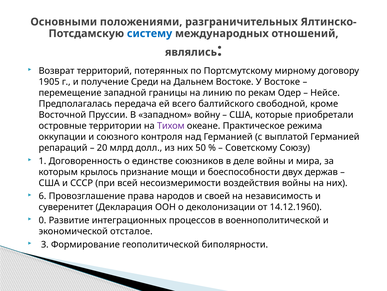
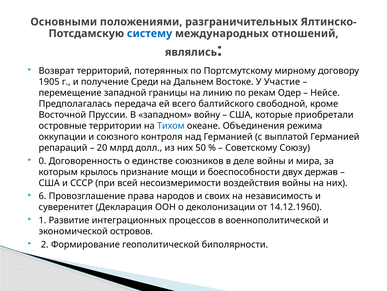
У Востоке: Востоке -> Участие (282, 82)
Тихом colour: purple -> blue (171, 126)
Практическое: Практическое -> Объединения (254, 126)
1: 1 -> 0 (42, 161)
своей: своей -> своих (217, 196)
0: 0 -> 1 (42, 220)
отсталое: отсталое -> островов (131, 231)
3: 3 -> 2 (45, 244)
